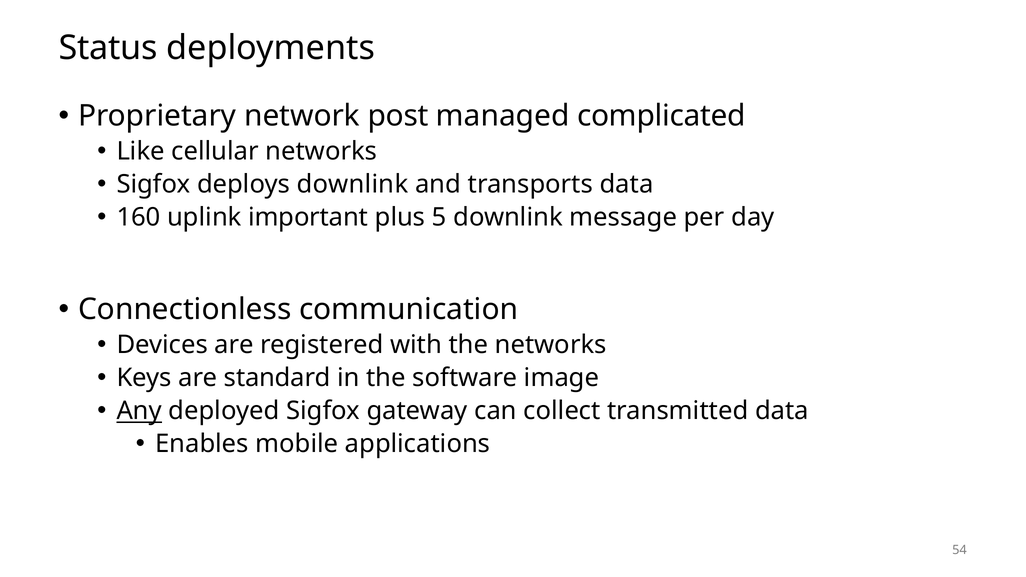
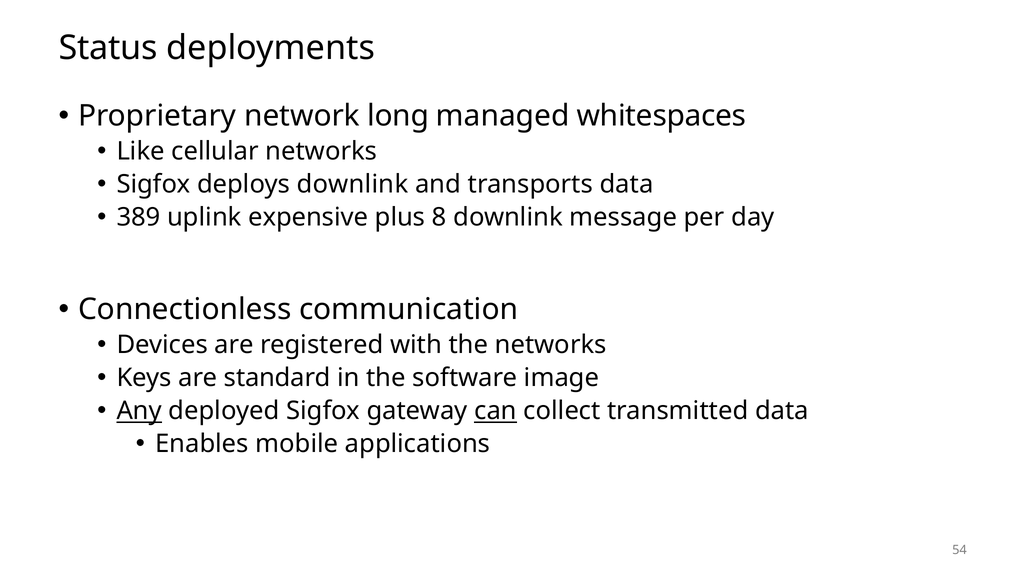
post: post -> long (398, 116)
complicated: complicated -> whitespaces (661, 116)
160: 160 -> 389 (139, 217)
important: important -> expensive (308, 217)
5: 5 -> 8 (439, 217)
can underline: none -> present (496, 411)
